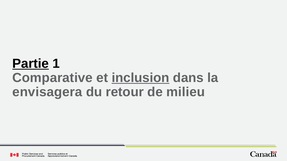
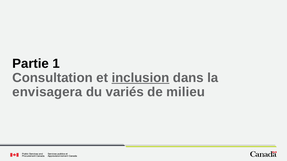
Partie underline: present -> none (31, 64)
Comparative: Comparative -> Consultation (53, 78)
retour: retour -> variés (125, 92)
